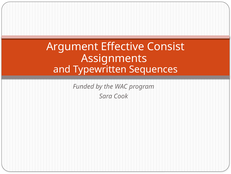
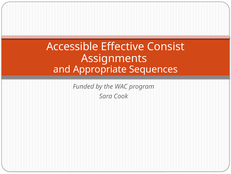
Argument: Argument -> Accessible (72, 46)
Typewritten: Typewritten -> Appropriate (100, 69)
